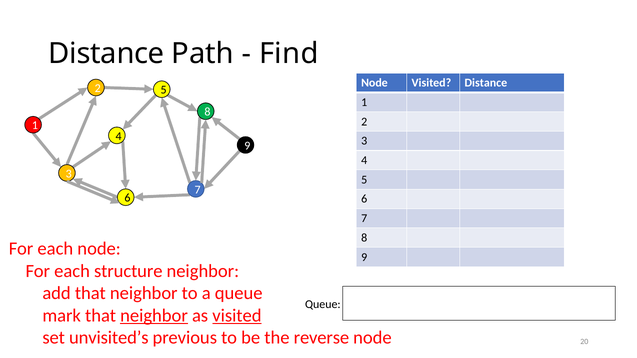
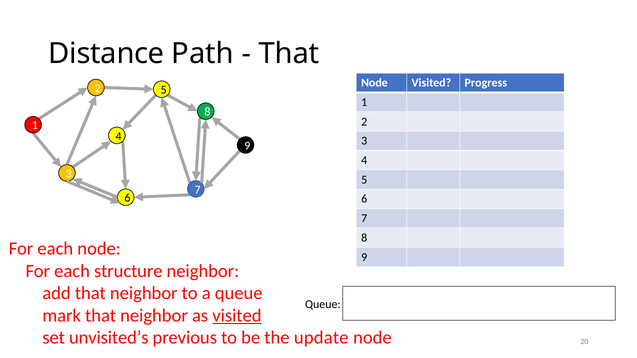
Find: Find -> That (289, 54)
Visited Distance: Distance -> Progress (486, 83)
neighbor underline: present -> none (154, 316)
reverse: reverse -> update (321, 338)
